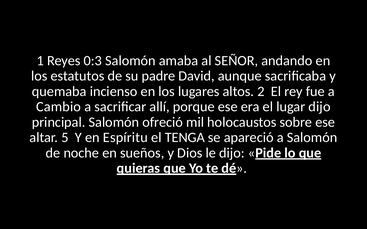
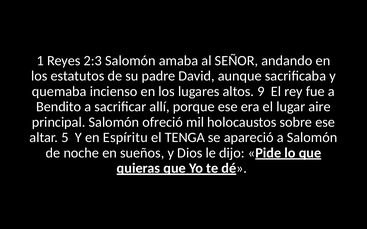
0:3: 0:3 -> 2:3 (93, 61)
2: 2 -> 9 (261, 92)
Cambio: Cambio -> Bendito (59, 107)
lugar dijo: dijo -> aire (320, 107)
